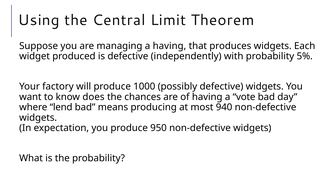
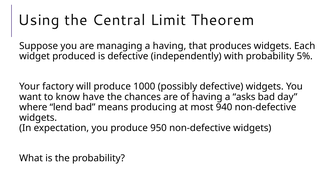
does: does -> have (93, 97)
vote: vote -> asks (244, 97)
